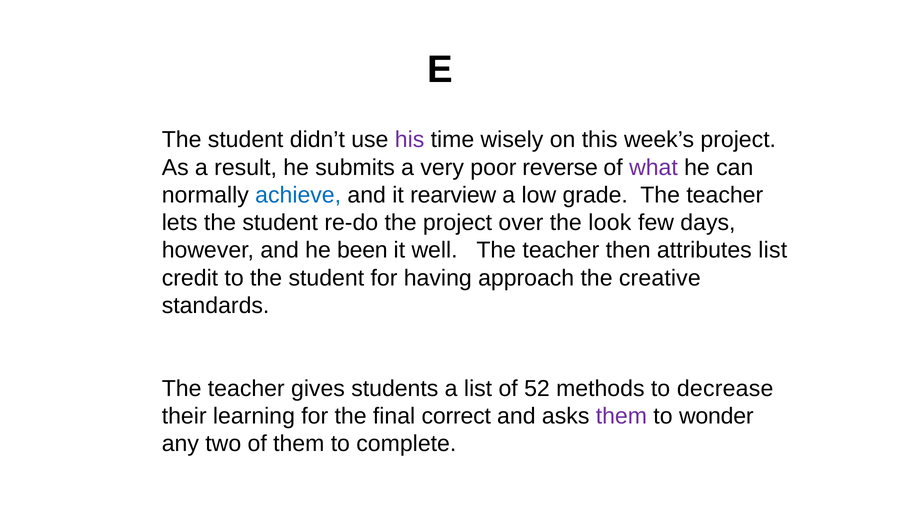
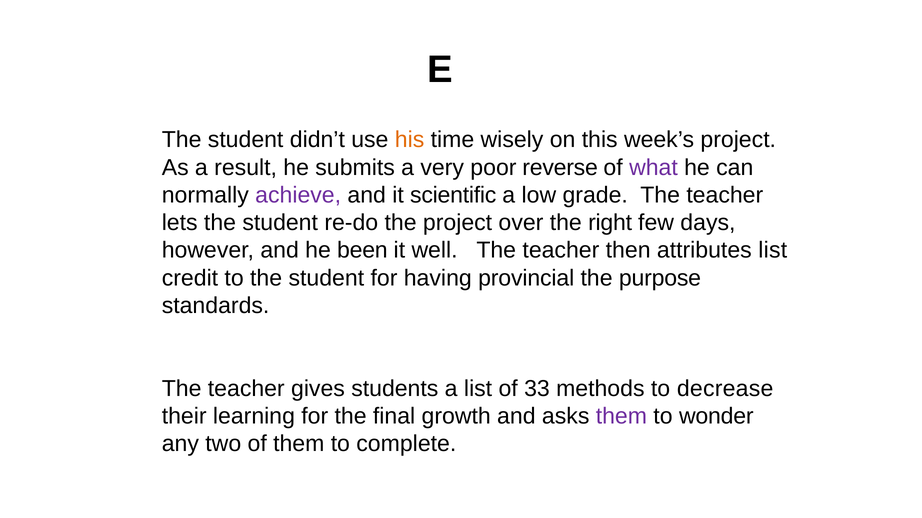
his colour: purple -> orange (410, 140)
achieve colour: blue -> purple (298, 195)
rearview: rearview -> scientific (453, 195)
look: look -> right (610, 223)
approach: approach -> provincial (526, 278)
creative: creative -> purpose (660, 278)
52: 52 -> 33 (537, 389)
correct: correct -> growth (456, 417)
